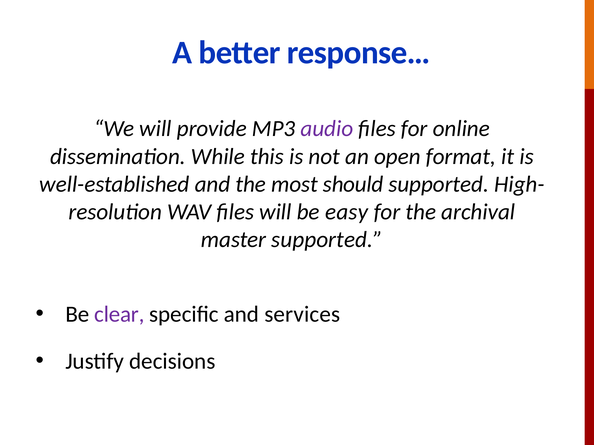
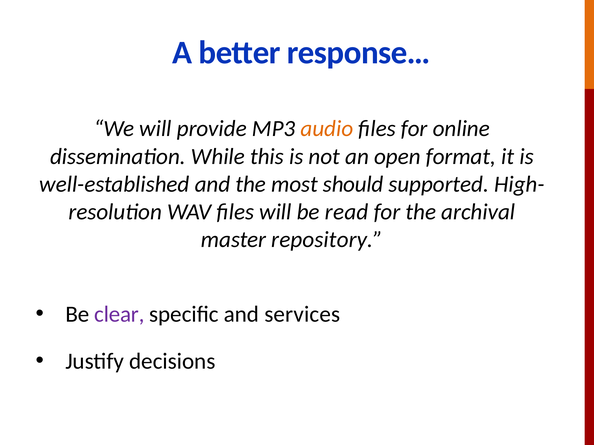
audio colour: purple -> orange (327, 129)
easy: easy -> read (347, 212)
master supported: supported -> repository (327, 240)
